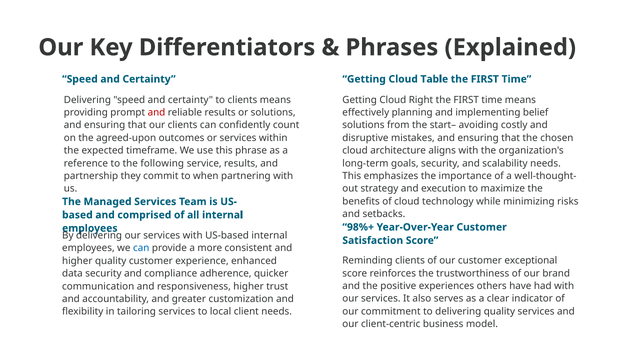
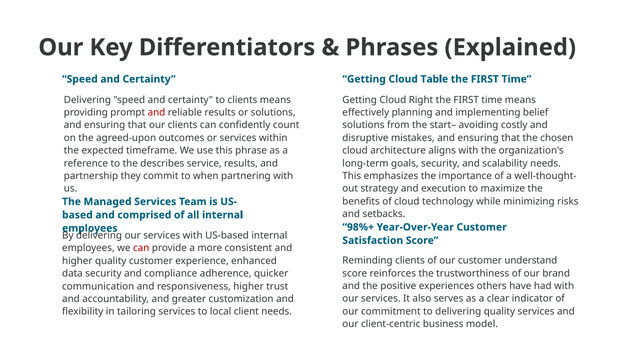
following: following -> describes (162, 163)
can colour: blue -> red (141, 248)
exceptional: exceptional -> understand (531, 261)
